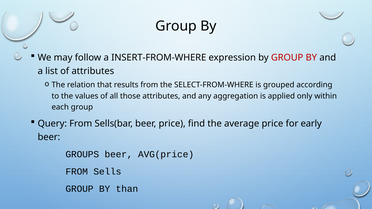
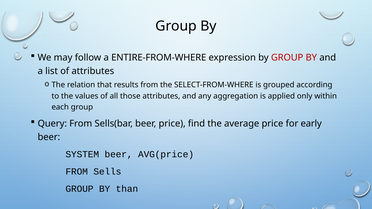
INSERT-FROM-WHERE: INSERT-FROM-WHERE -> ENTIRE-FROM-WHERE (159, 58)
GROUPS: GROUPS -> SYSTEM (82, 154)
